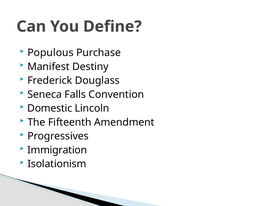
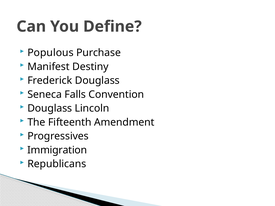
Domestic: Domestic -> Douglass (50, 108)
Isolationism: Isolationism -> Republicans (57, 164)
